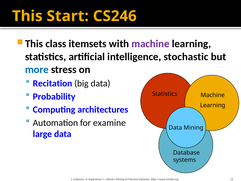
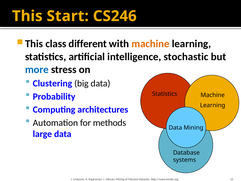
itemsets: itemsets -> different (88, 44)
machine colour: purple -> orange (151, 44)
Recitation: Recitation -> Clustering (52, 83)
examine: examine -> methods (110, 123)
